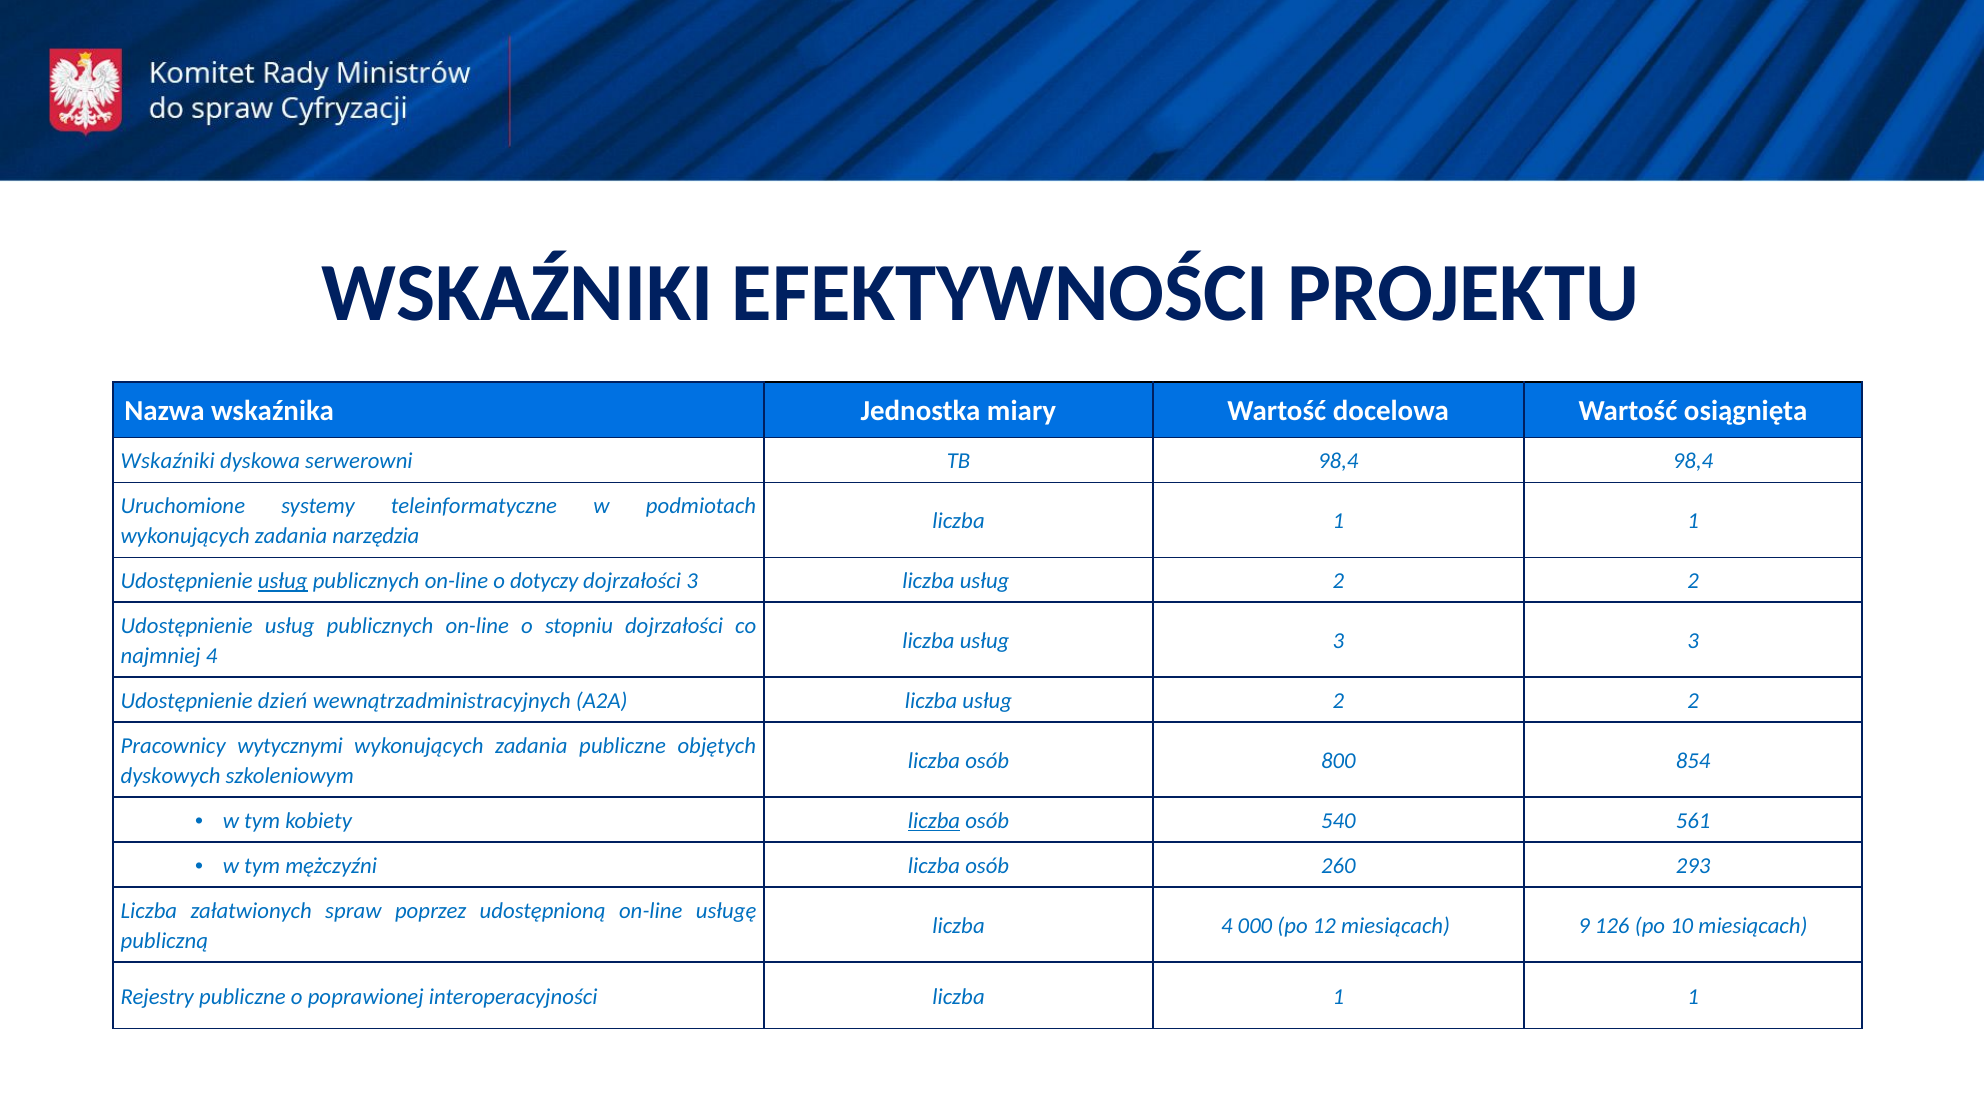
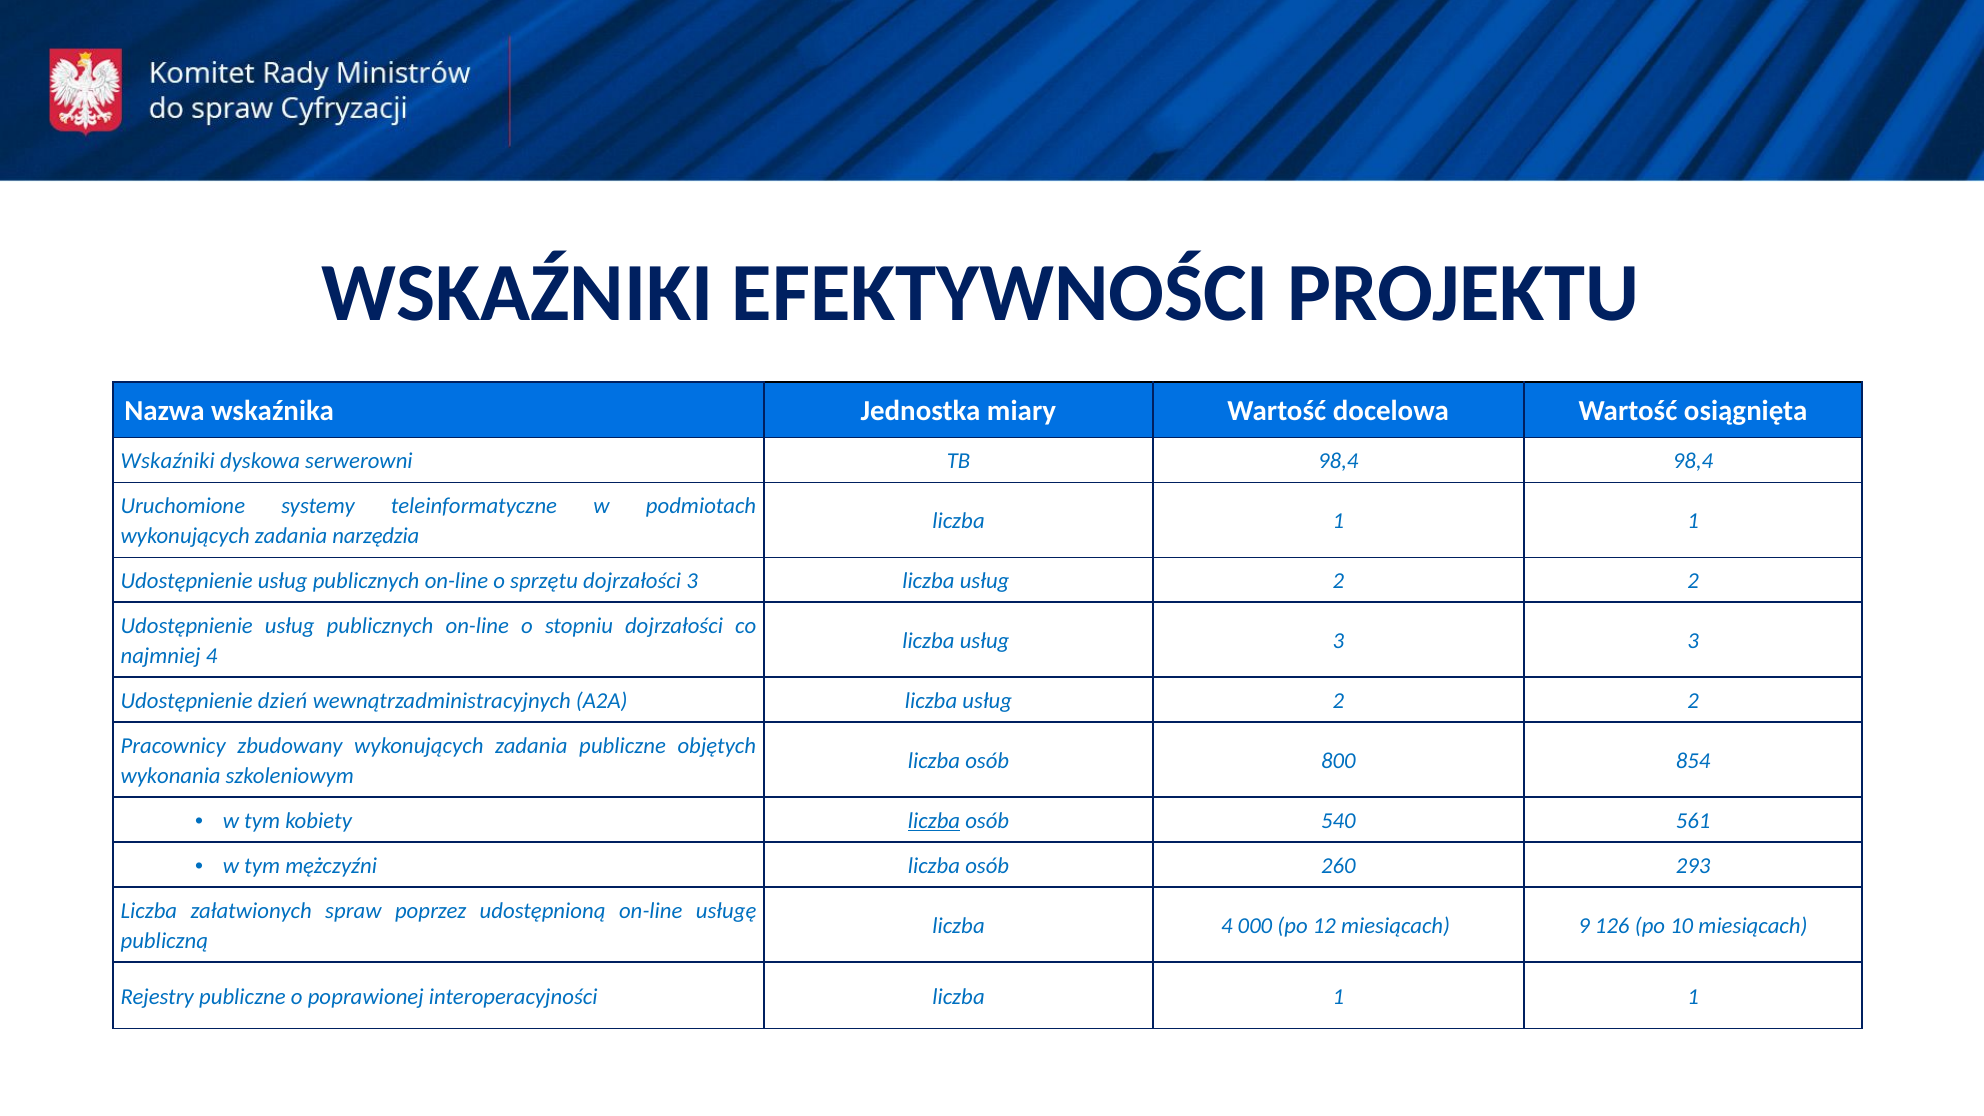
usług underline: present -> none (283, 581)
dotyczy: dotyczy -> sprzętu (544, 581)
wytycznymi: wytycznymi -> zbudowany (290, 746)
dyskowych: dyskowych -> wykonania (171, 776)
